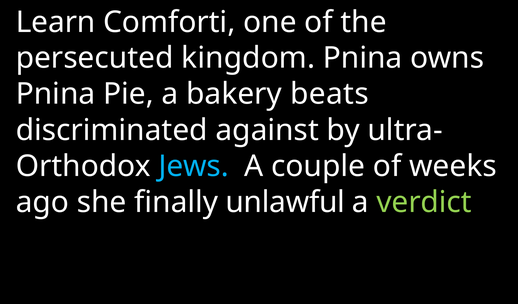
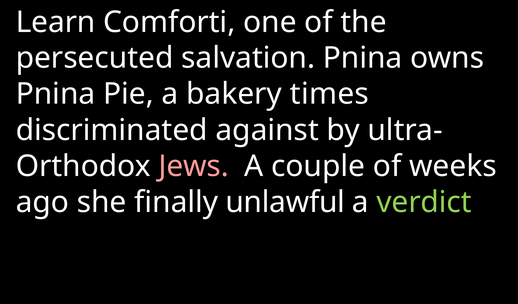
kingdom: kingdom -> salvation (248, 58)
beats: beats -> times (329, 94)
Jews colour: light blue -> pink (194, 166)
